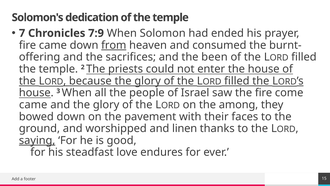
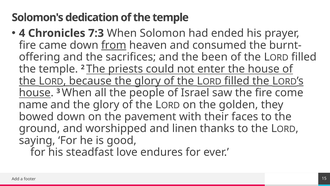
7: 7 -> 4 (22, 33)
7:9: 7:9 -> 7:3 (96, 33)
came: came -> name (33, 104)
among: among -> golden (238, 104)
saying underline: present -> none (37, 140)
